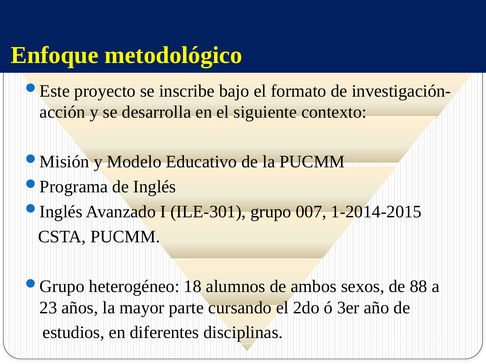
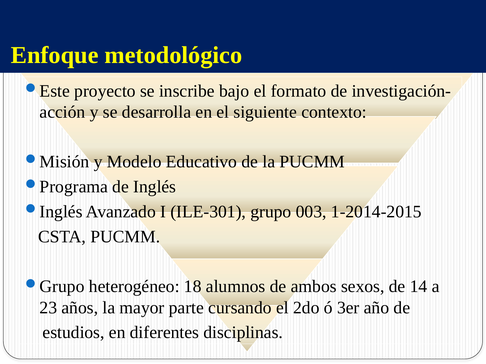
007: 007 -> 003 (311, 212)
88: 88 -> 14 (419, 287)
